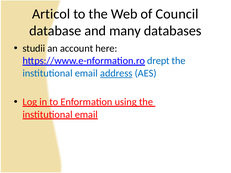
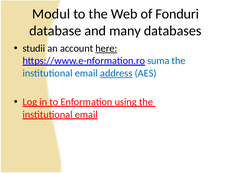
Articol: Articol -> Modul (51, 14)
Council: Council -> Fonduri (177, 14)
here underline: none -> present (106, 48)
drept: drept -> suma (158, 61)
